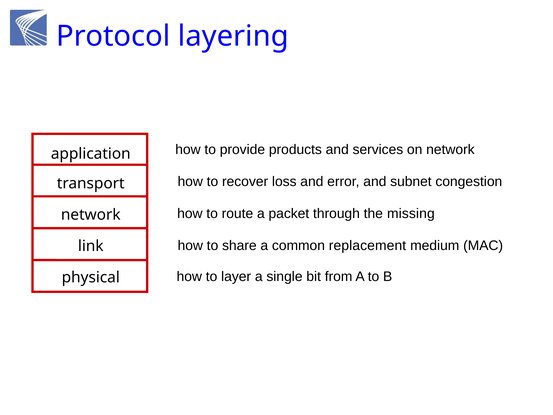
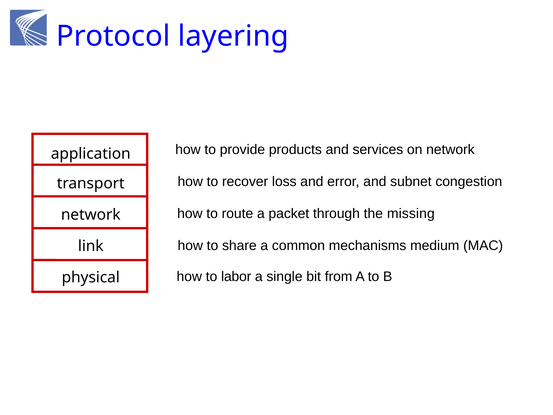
replacement: replacement -> mechanisms (368, 246)
layer: layer -> labor (236, 276)
